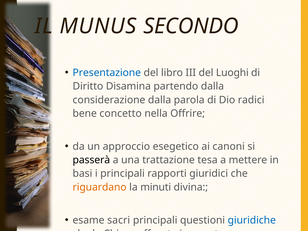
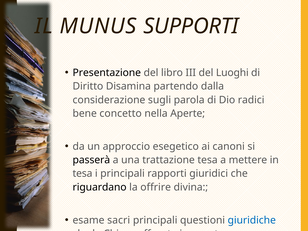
SECONDO: SECONDO -> SUPPORTI (191, 26)
Presentazione colour: blue -> black (107, 73)
considerazione dalla: dalla -> sugli (160, 100)
Offrire: Offrire -> Aperte (188, 113)
basi: basi -> tesa (83, 174)
riguardano colour: orange -> black (100, 187)
minuti: minuti -> offrire (156, 187)
